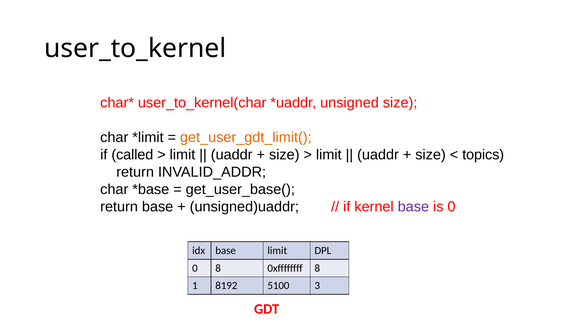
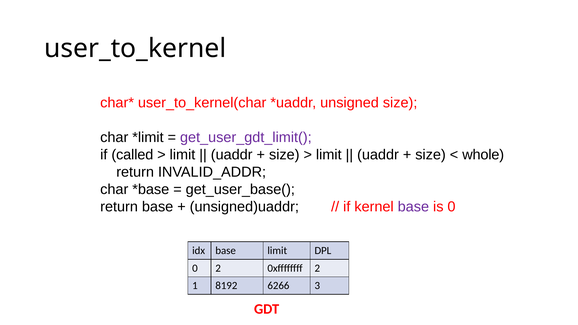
get_user_gdt_limit( colour: orange -> purple (246, 137)
topics: topics -> whole (483, 155)
0 8: 8 -> 2 (218, 268)
0xffffffff 8: 8 -> 2 (317, 268)
5100: 5100 -> 6266 (278, 286)
